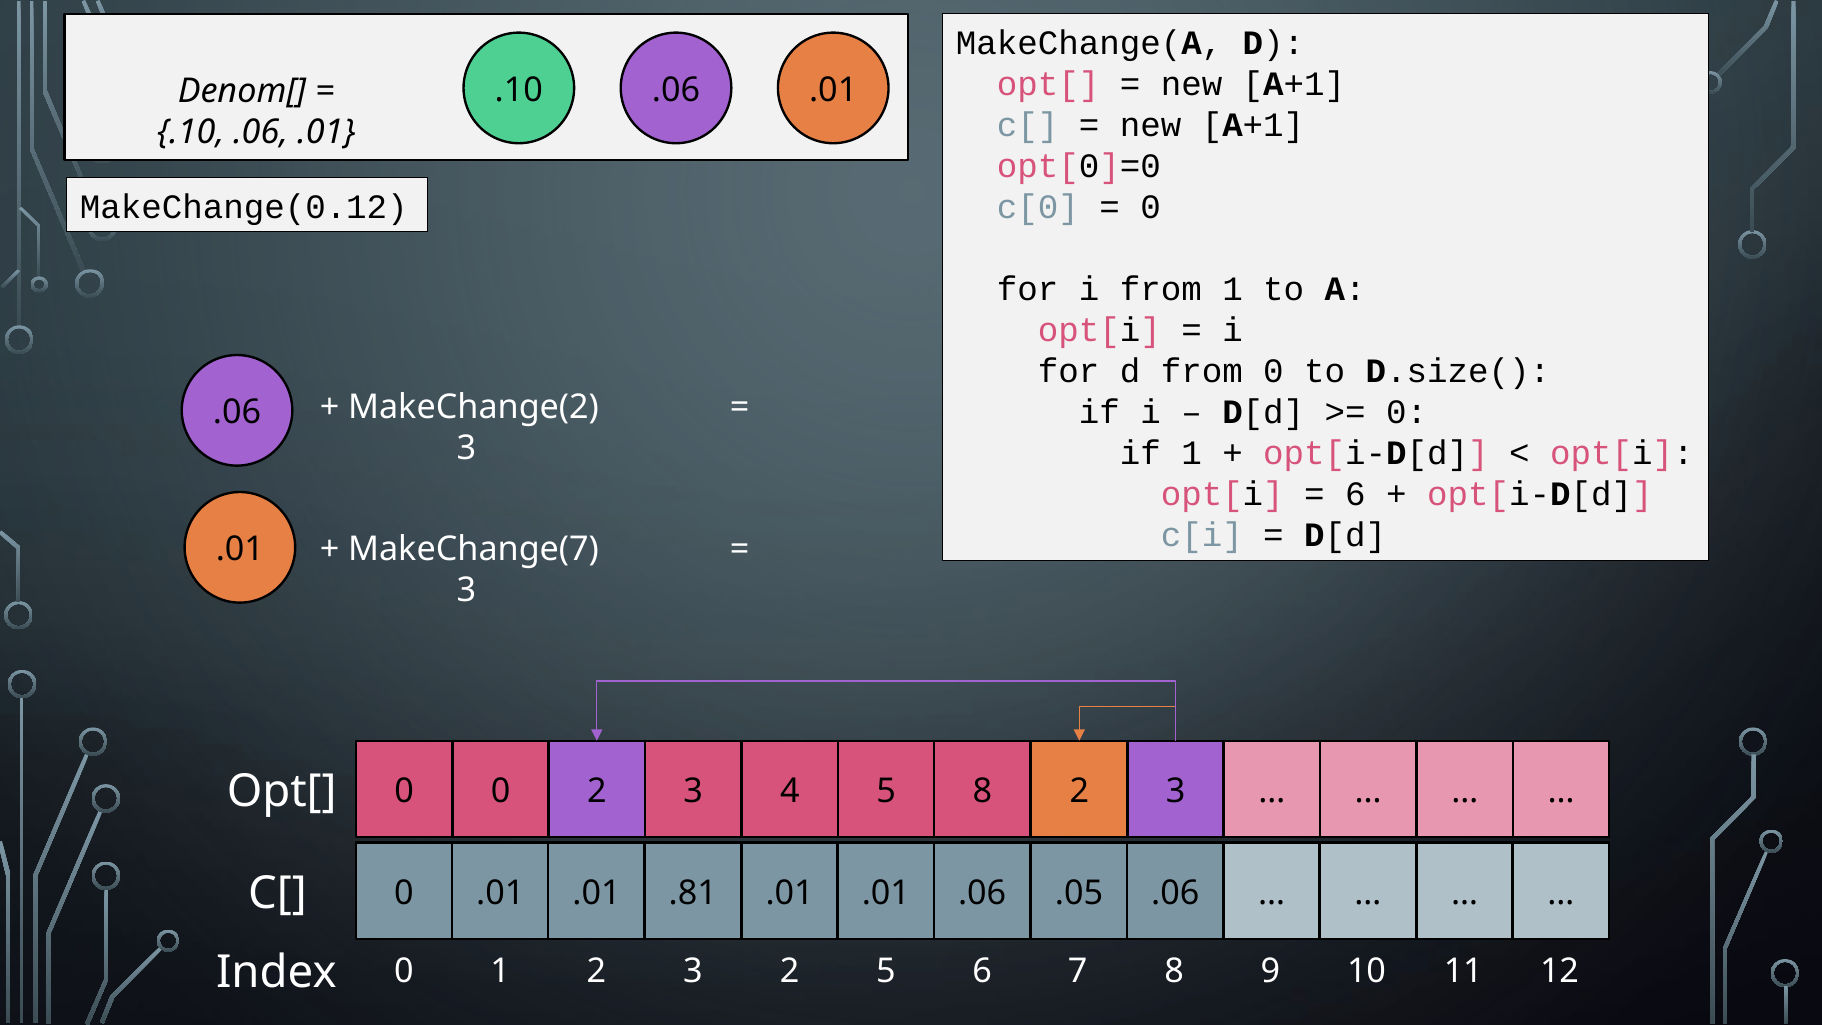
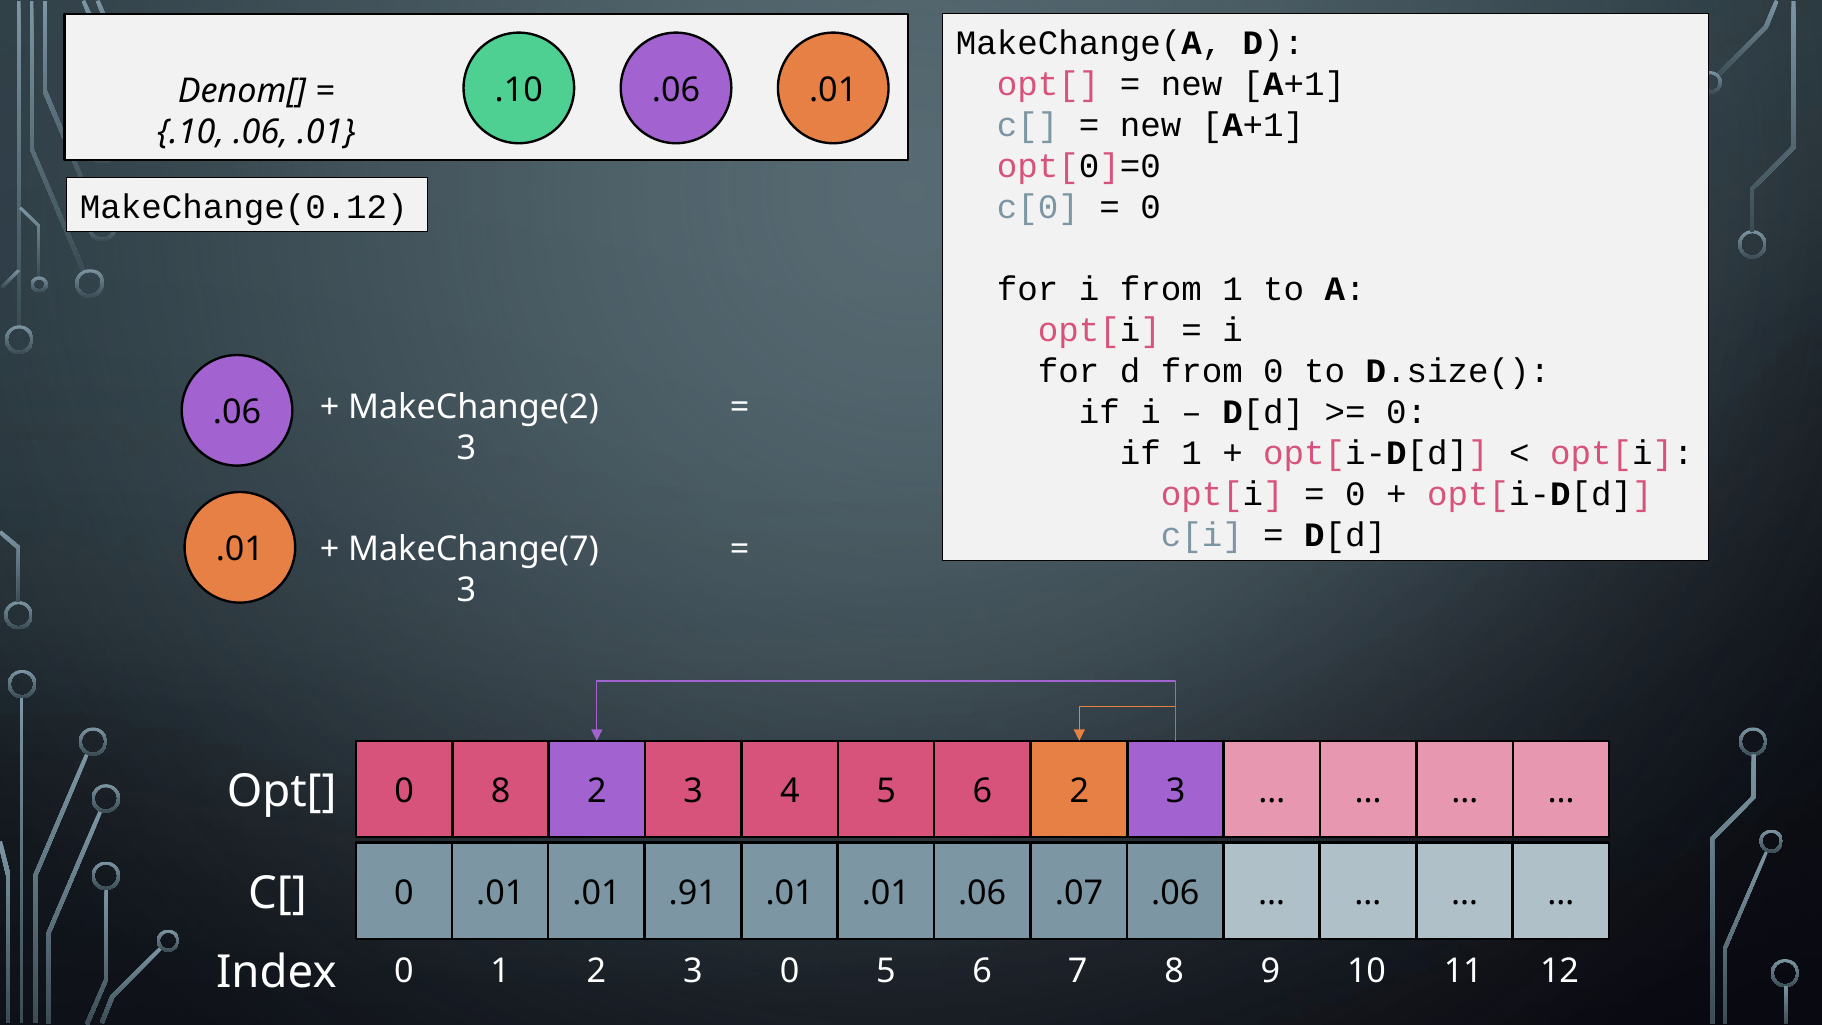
6: 6 -> 0 (1355, 494)
0 0: 0 -> 8 (501, 791)
4 5 8: 8 -> 6 (982, 791)
.81: .81 -> .91 (693, 893)
.05: .05 -> .07 (1079, 893)
3 2: 2 -> 0 (790, 971)
